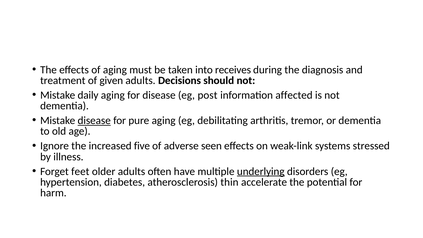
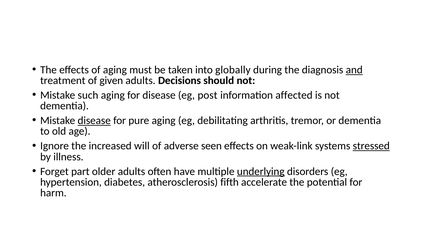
receives: receives -> globally (233, 70)
and underline: none -> present (354, 70)
daily: daily -> such (88, 95)
five: five -> will (142, 146)
stressed underline: none -> present (371, 146)
feet: feet -> part (80, 171)
thin: thin -> fifth (230, 182)
